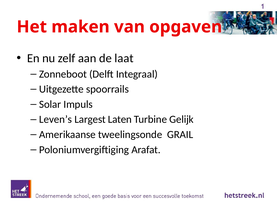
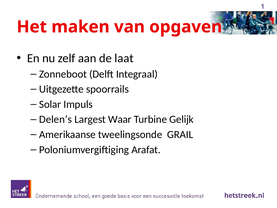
Leven’s: Leven’s -> Delen’s (56, 119)
Laten: Laten -> Waar (120, 119)
